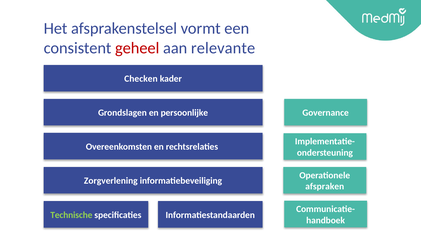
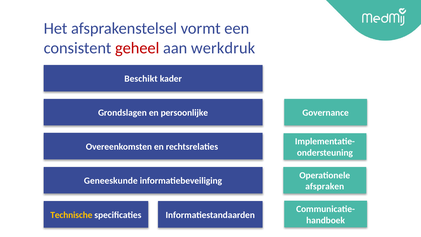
relevante: relevante -> werkdruk (223, 48)
Checken: Checken -> Beschikt (141, 79)
Zorgverlening: Zorgverlening -> Geneeskunde (111, 181)
Technische colour: light green -> yellow (71, 215)
